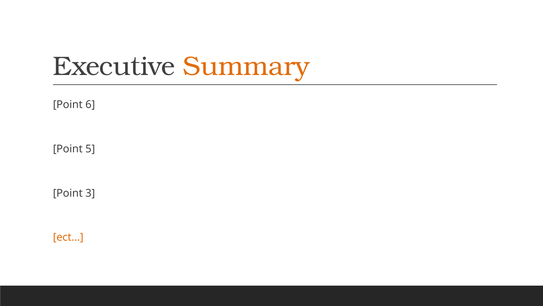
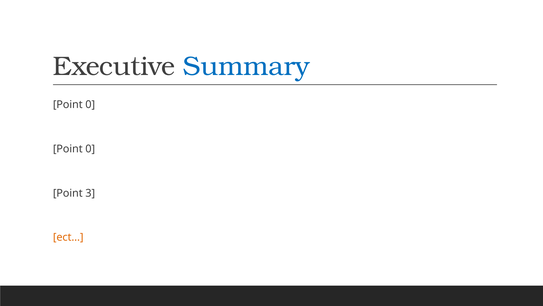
Summary colour: orange -> blue (246, 66)
6: 6 -> 0 (90, 104)
5: 5 -> 0 (90, 149)
